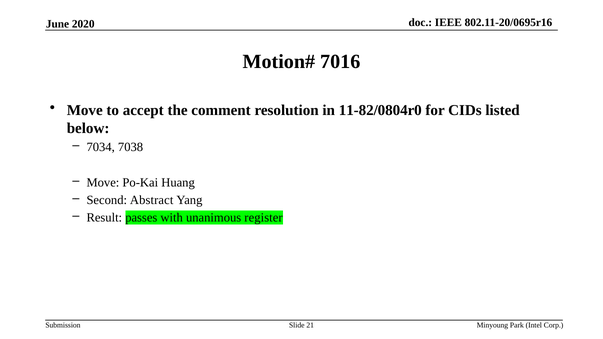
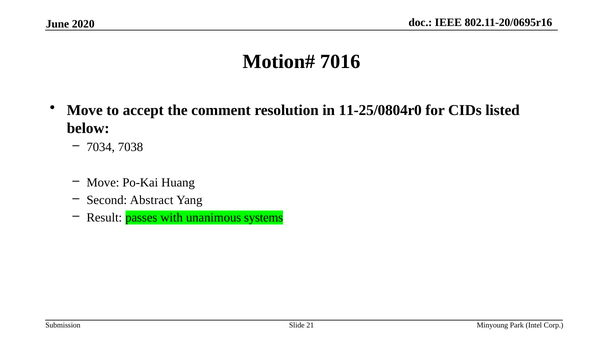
11-82/0804r0: 11-82/0804r0 -> 11-25/0804r0 (380, 110)
register: register -> systems (264, 218)
